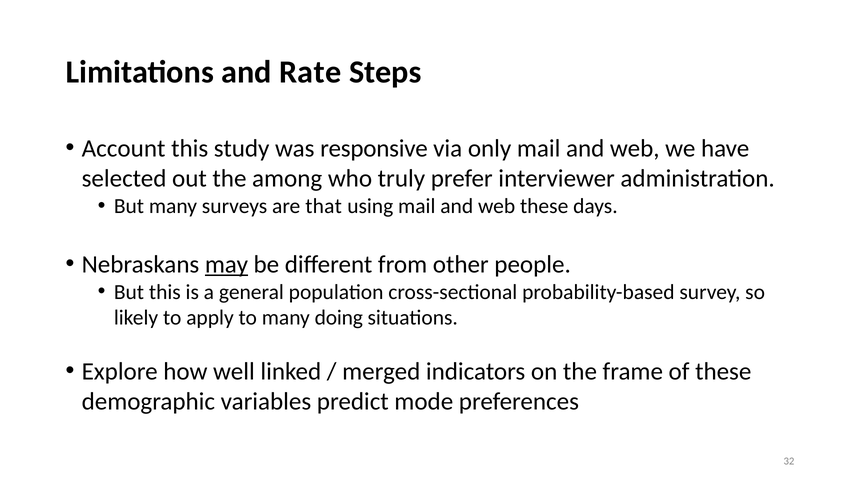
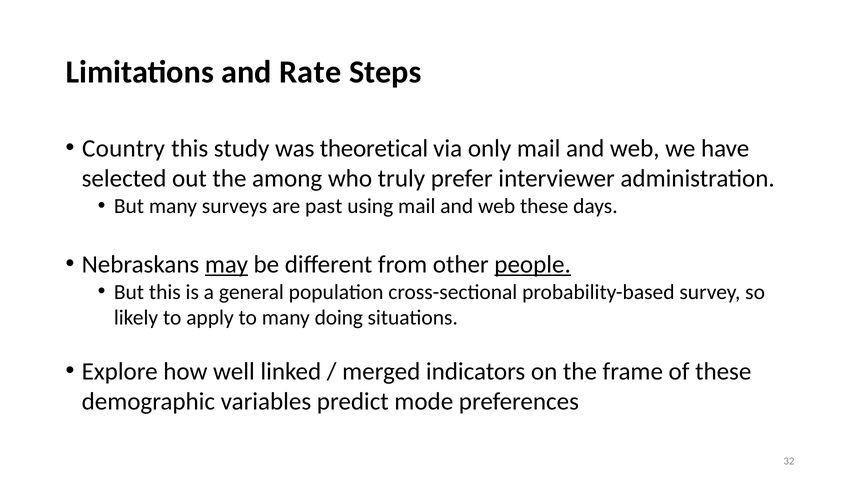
Account: Account -> Country (123, 149)
responsive: responsive -> theoretical (374, 149)
that: that -> past (324, 206)
people underline: none -> present (533, 265)
